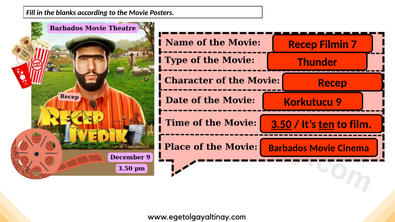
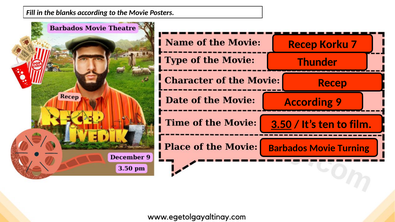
Filmin: Filmin -> Korku (334, 44)
Korkutucu: Korkutucu -> According (308, 102)
ten underline: present -> none (326, 125)
Cinema: Cinema -> Turning (353, 148)
